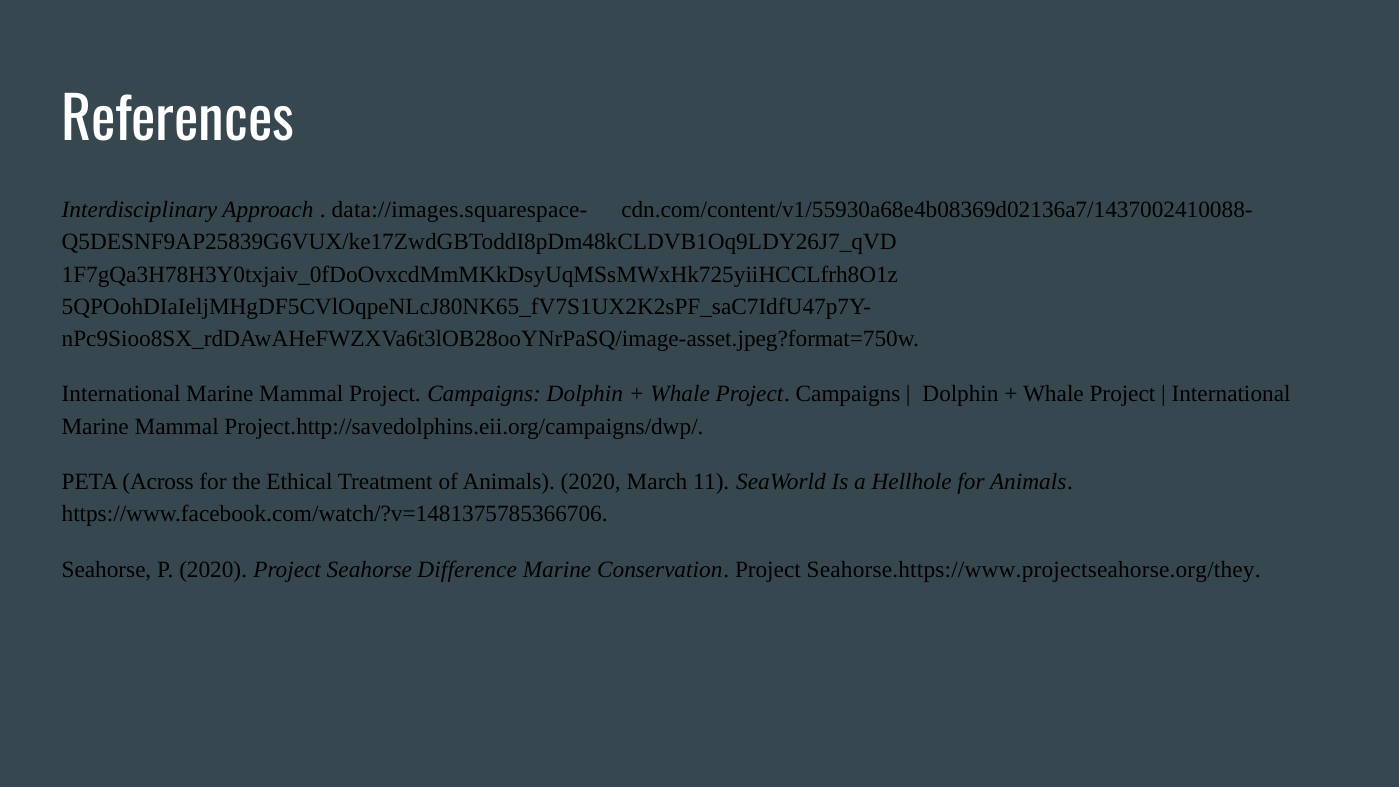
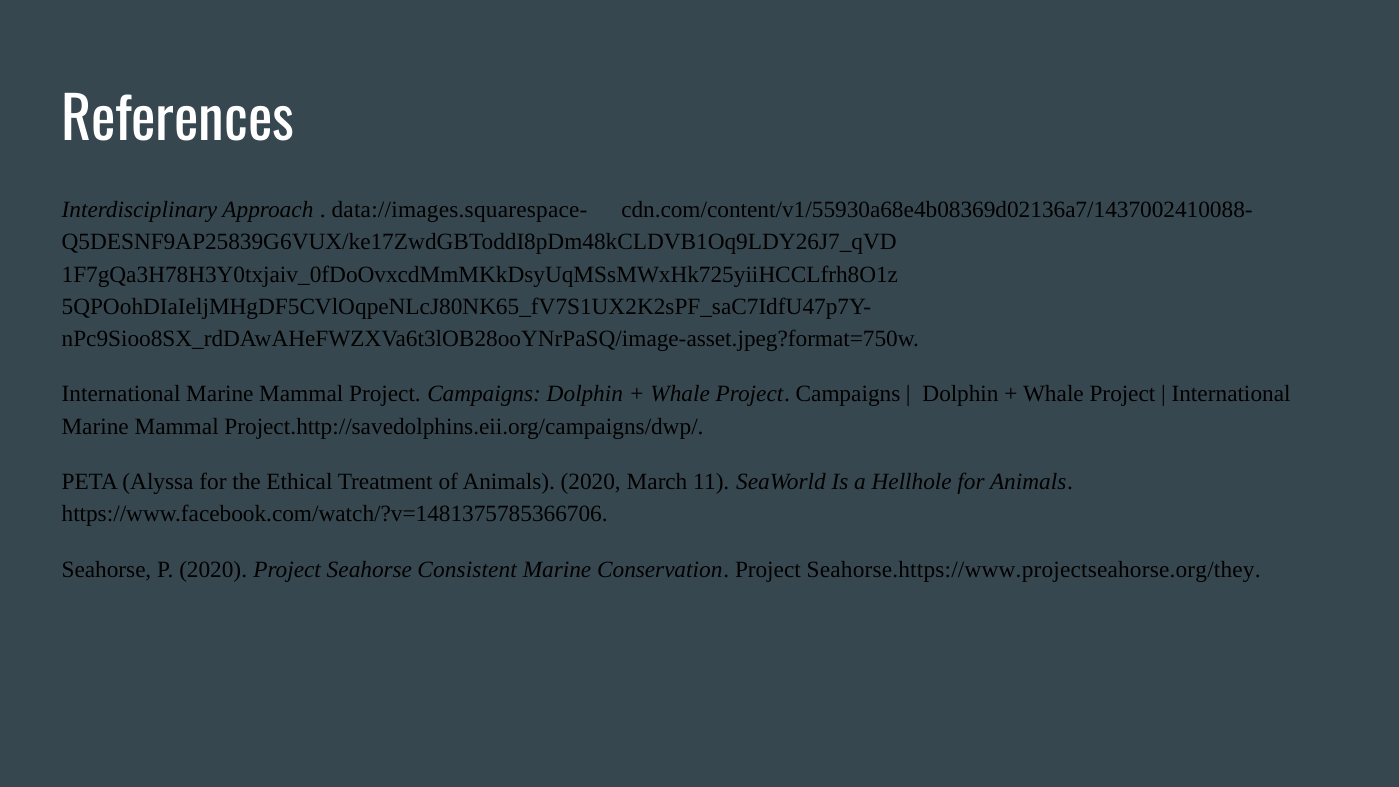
Across: Across -> Alyssa (158, 482)
Difference: Difference -> Consistent (467, 569)
